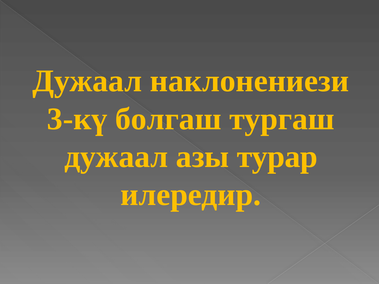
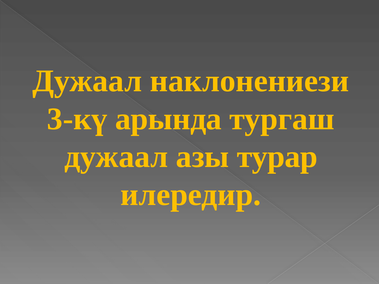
болгаш: болгаш -> арында (168, 119)
